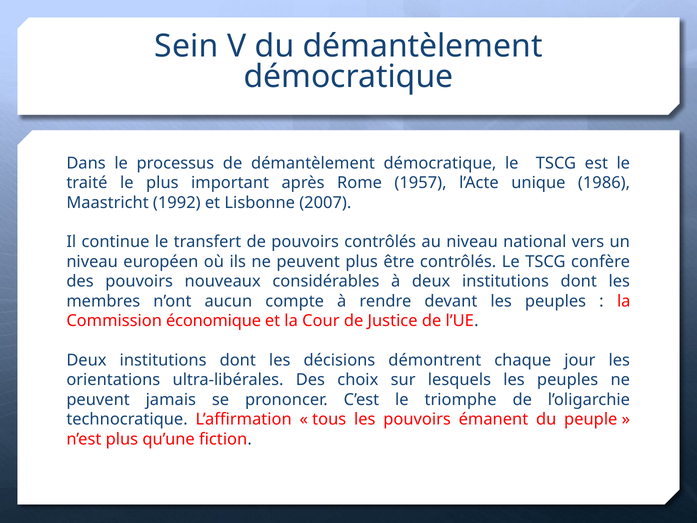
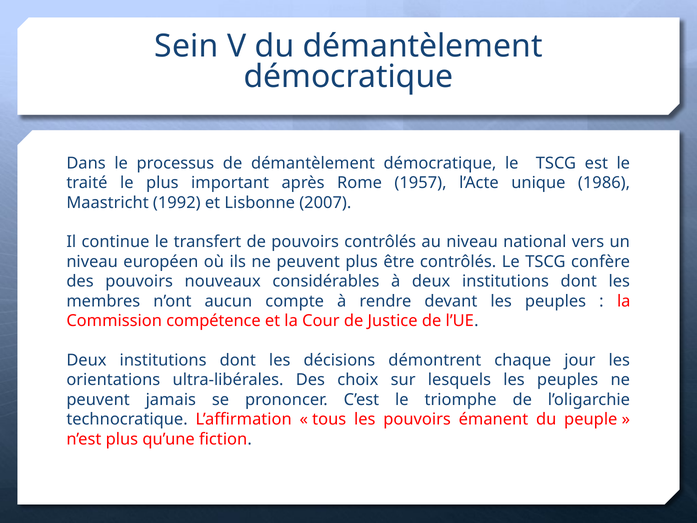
économique: économique -> compétence (213, 321)
